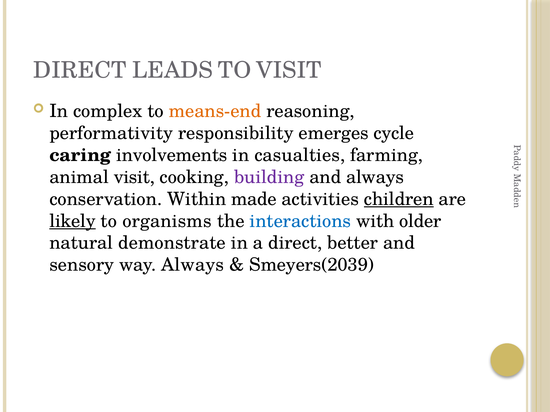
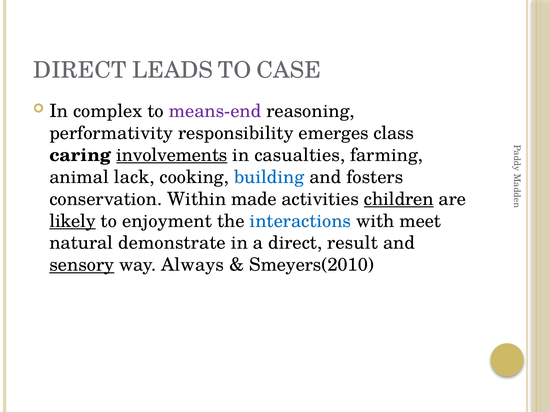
TO VISIT: VISIT -> CASE (289, 70)
means-end colour: orange -> purple (215, 111)
cycle: cycle -> class (394, 133)
involvements underline: none -> present (172, 155)
animal visit: visit -> lack (134, 177)
building colour: purple -> blue (269, 177)
and always: always -> fosters (375, 177)
organisms: organisms -> enjoyment (167, 221)
older: older -> meet (420, 221)
better: better -> result (353, 243)
sensory underline: none -> present (82, 265)
Smeyers(2039: Smeyers(2039 -> Smeyers(2010 (312, 265)
